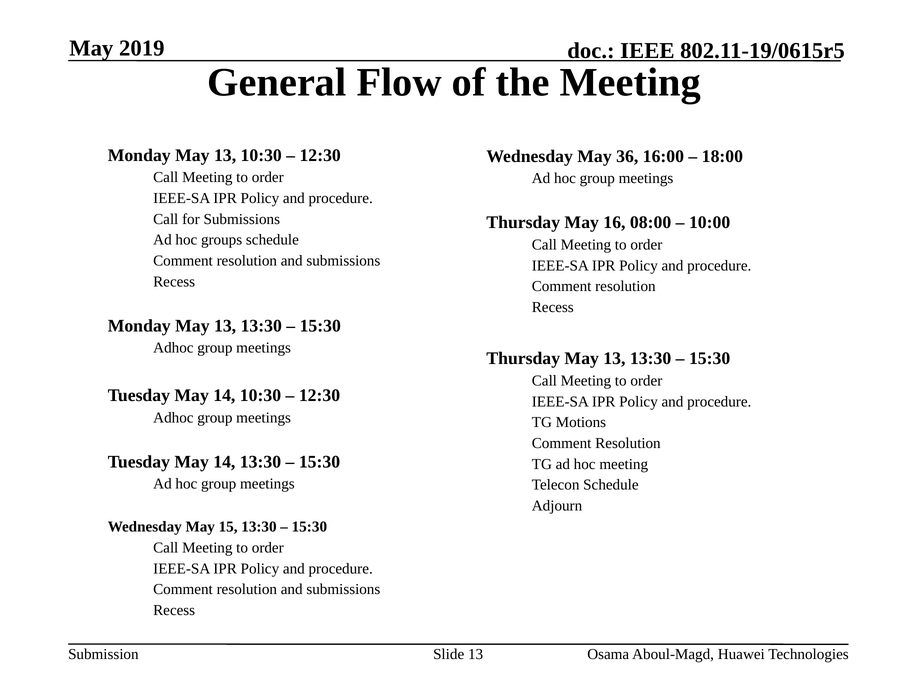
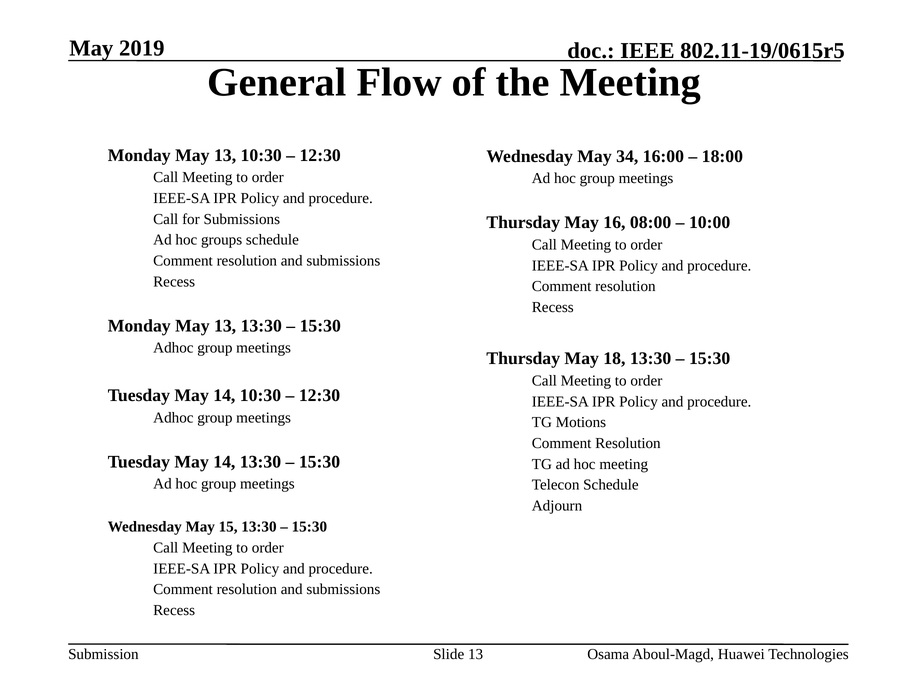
36: 36 -> 34 (627, 156)
Thursday May 13: 13 -> 18 (614, 358)
